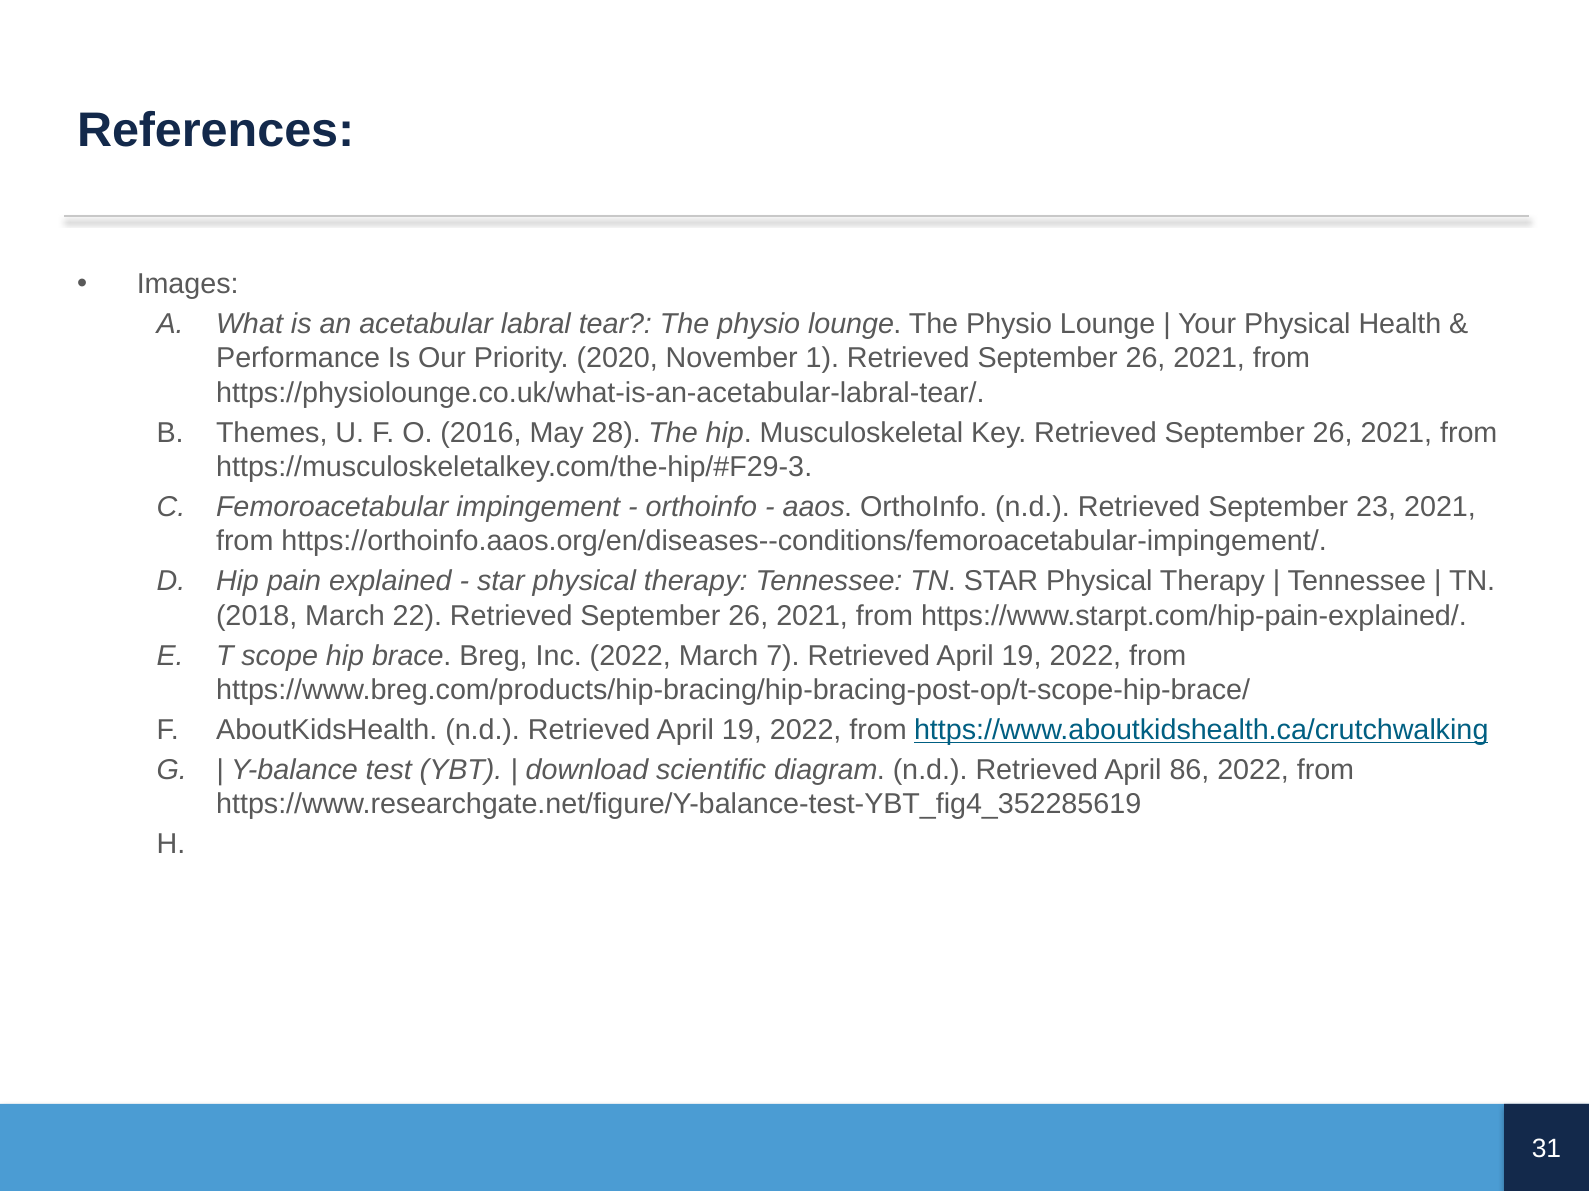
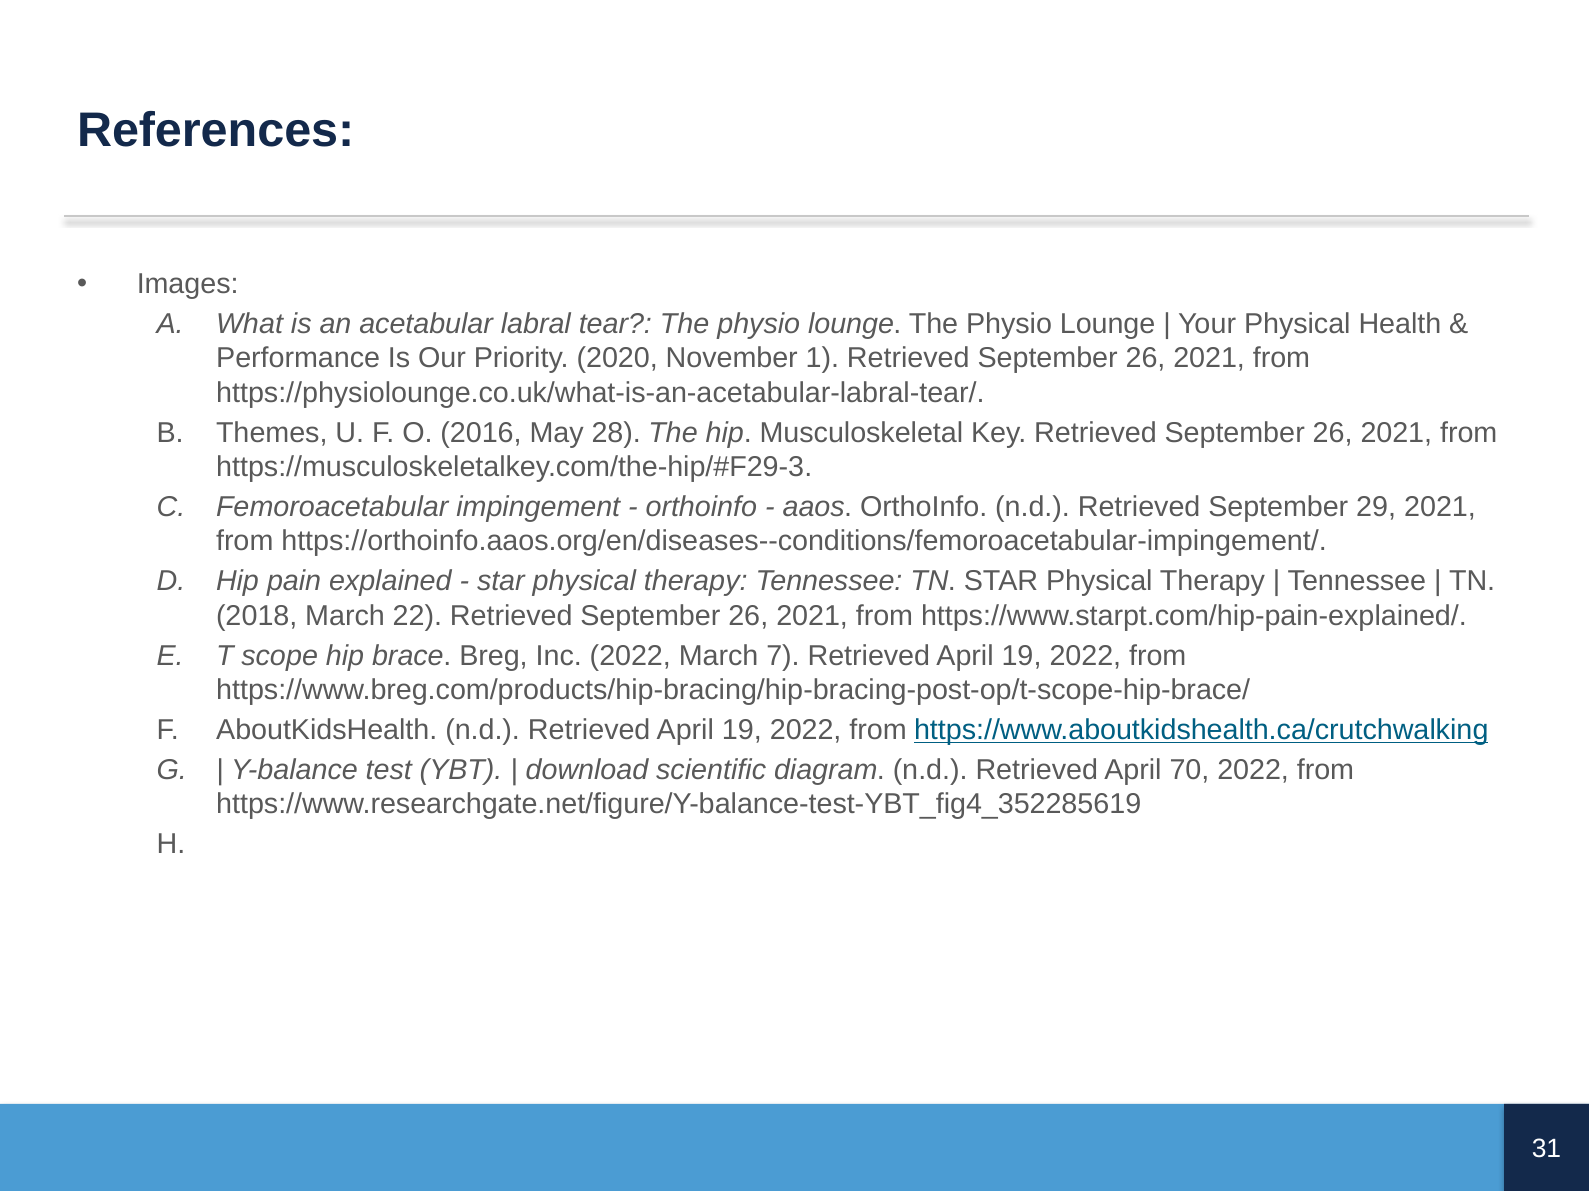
23: 23 -> 29 (1376, 507)
86: 86 -> 70 (1189, 770)
